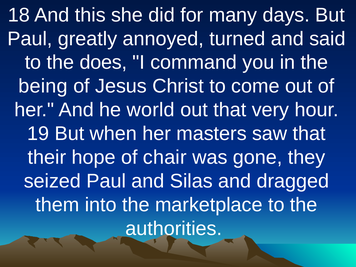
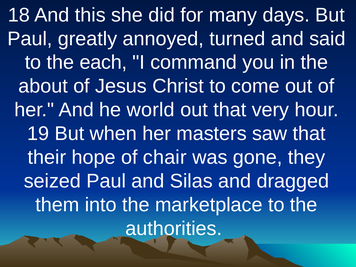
does: does -> each (103, 62)
being: being -> about (43, 86)
